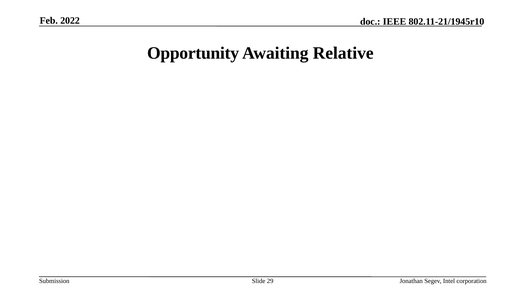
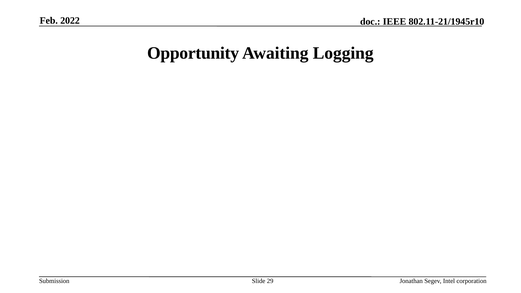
Relative: Relative -> Logging (343, 53)
